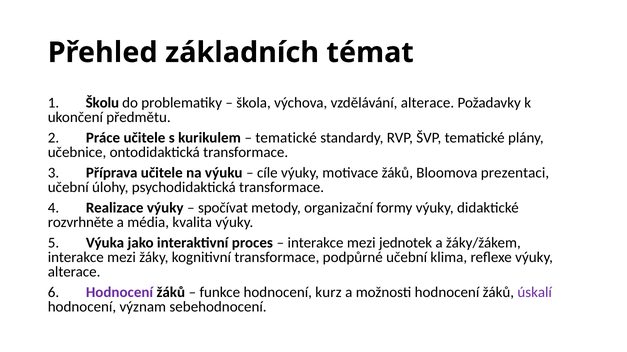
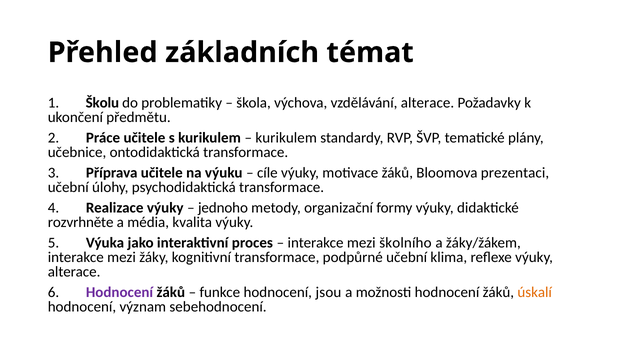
tematické: tematické -> kurikulem (286, 138)
spočívat: spočívat -> jednoho (223, 208)
jednotek: jednotek -> školního (405, 243)
kurz: kurz -> jsou (328, 293)
úskalí colour: purple -> orange (535, 293)
